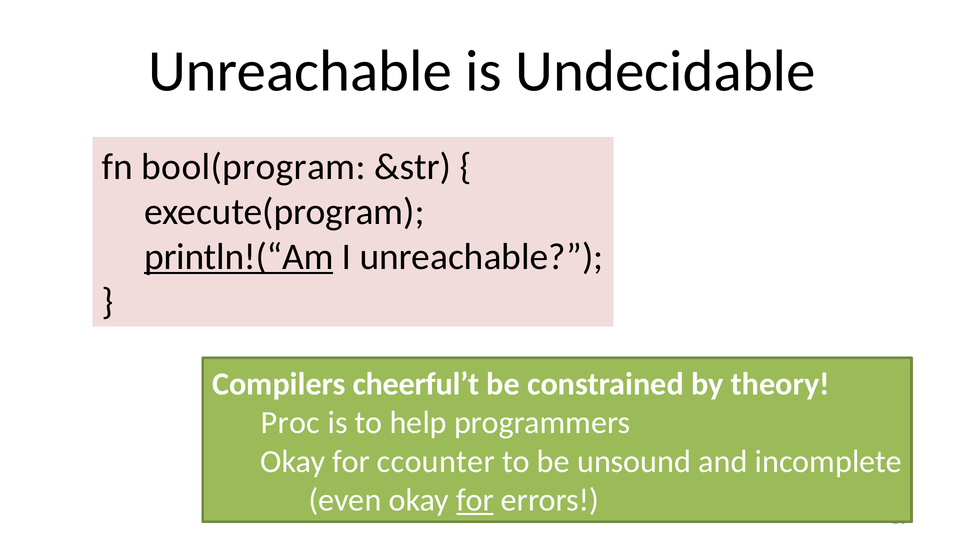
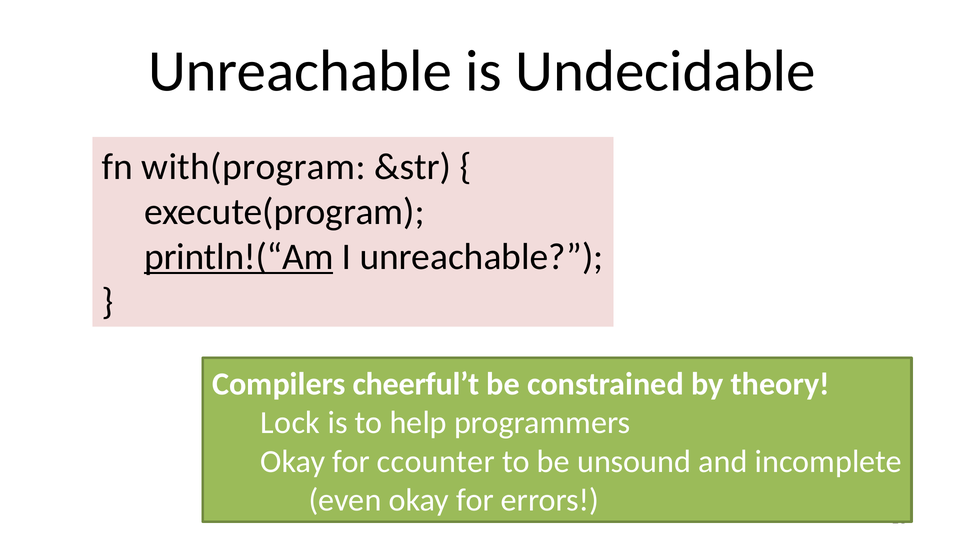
bool(program: bool(program -> with(program (254, 167)
Proc: Proc -> Lock (290, 423)
for underline: present -> none (475, 500)
